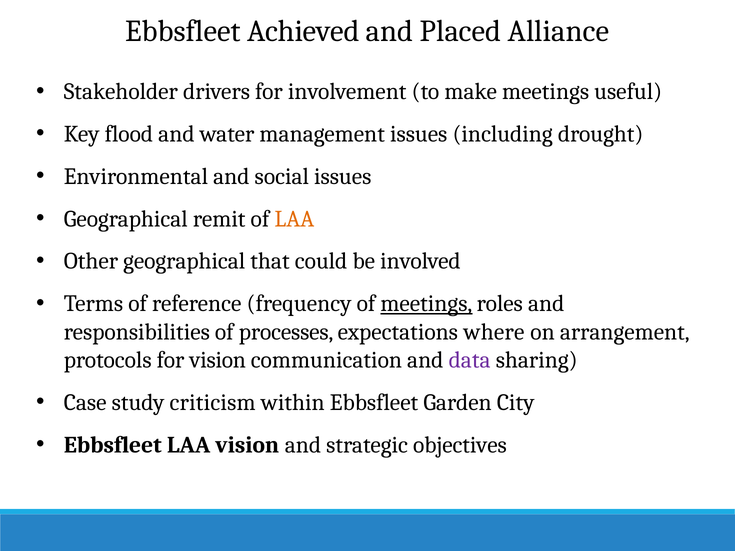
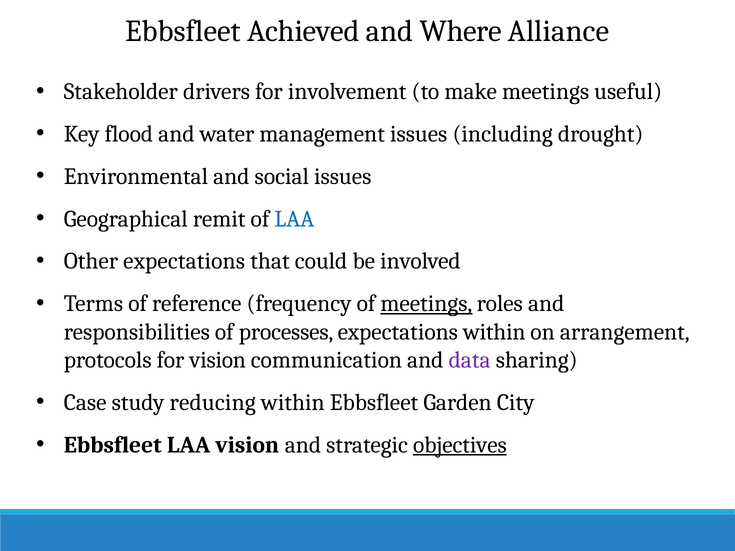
Placed: Placed -> Where (461, 31)
LAA colour: orange -> blue (294, 219)
Other geographical: geographical -> expectations (184, 261)
expectations where: where -> within (494, 332)
criticism: criticism -> reducing (213, 403)
objectives underline: none -> present (460, 445)
